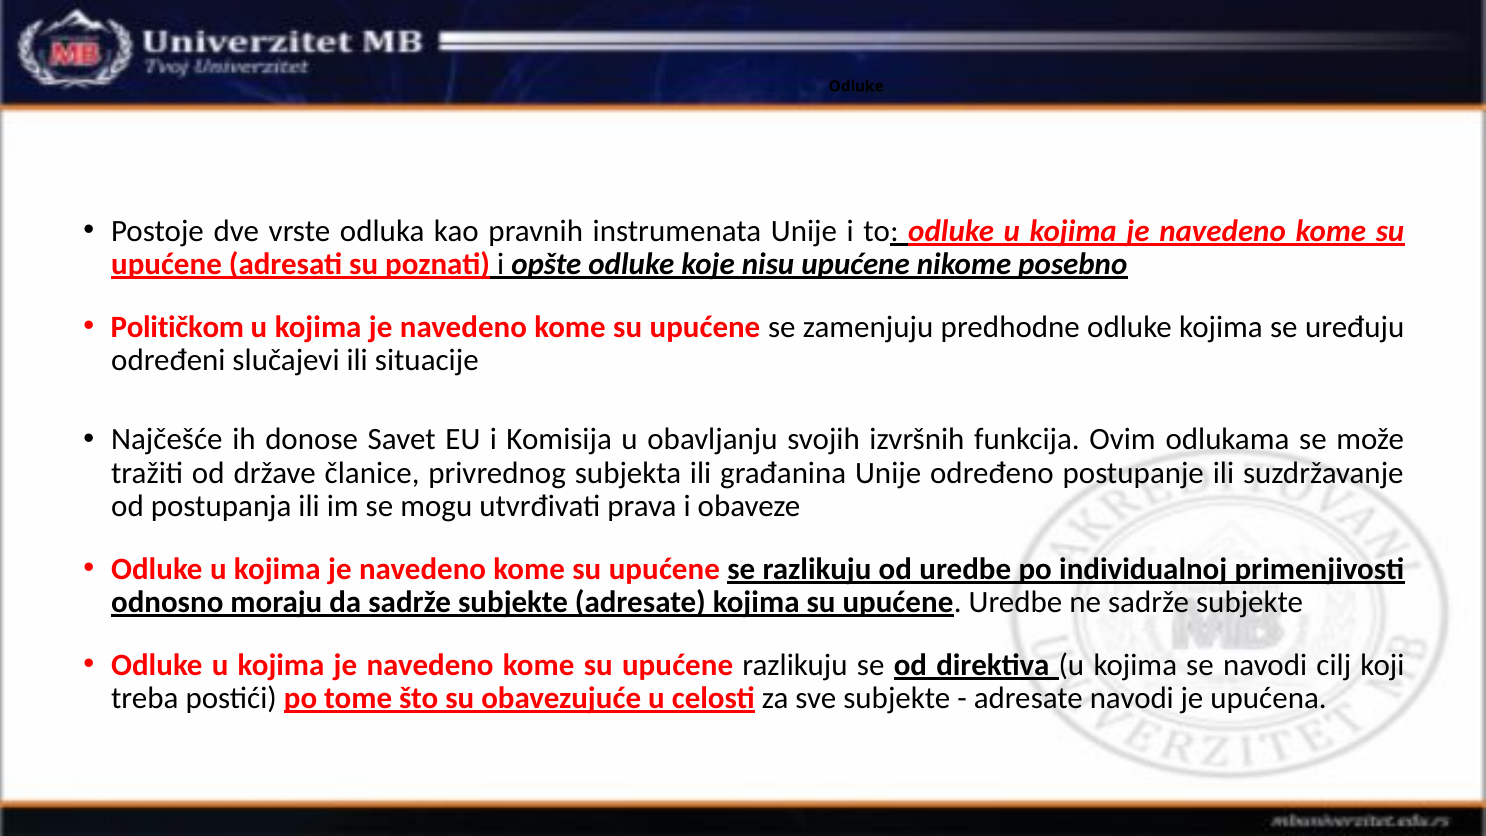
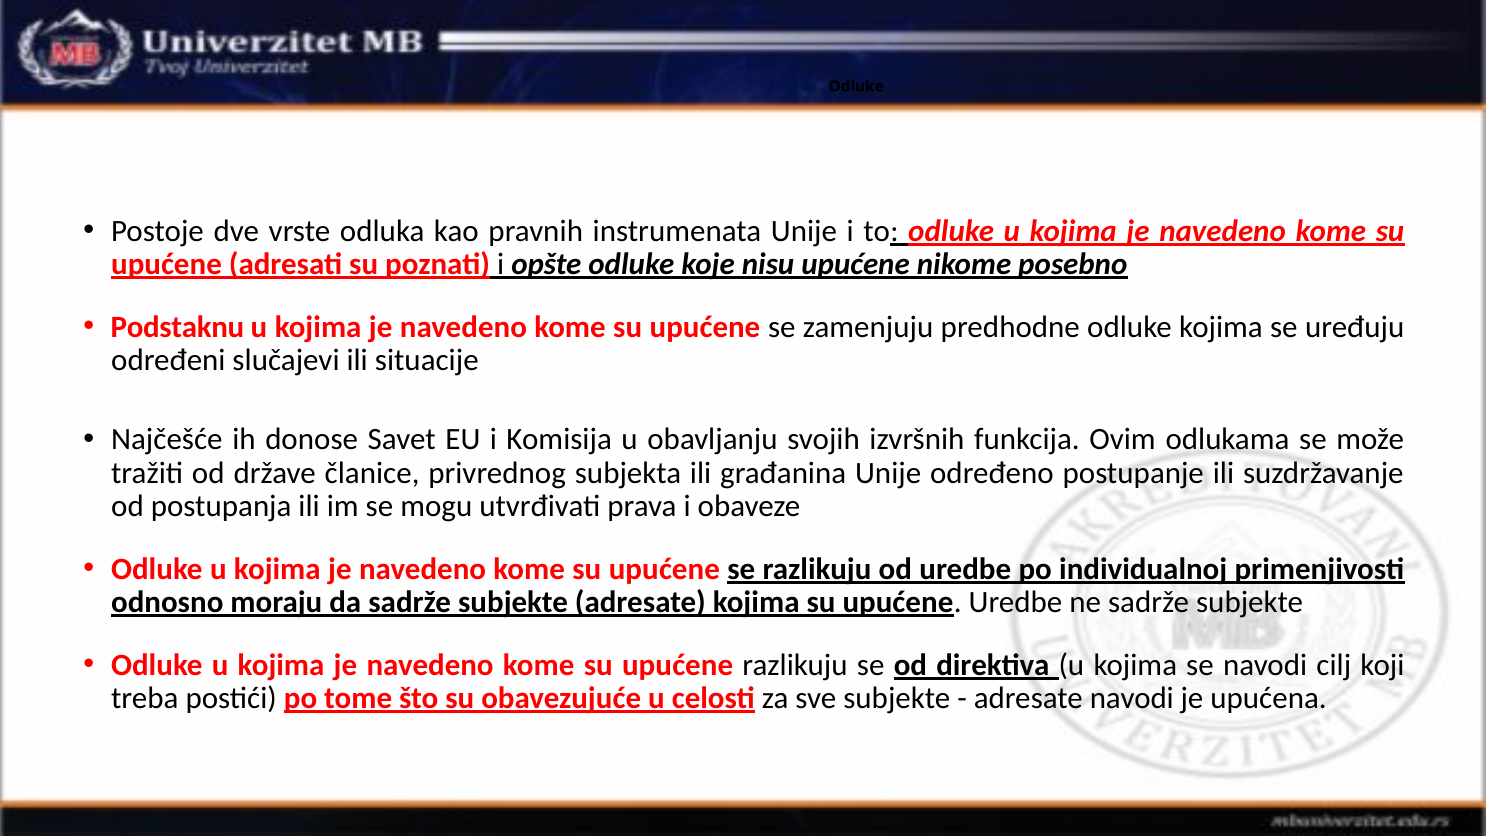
Političkom: Političkom -> Podstaknu (177, 327)
